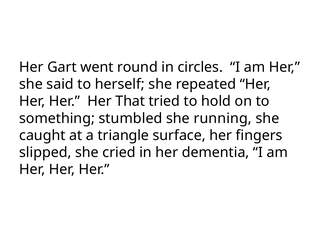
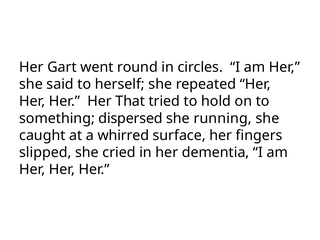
stumbled: stumbled -> dispersed (131, 118)
triangle: triangle -> whirred (123, 135)
